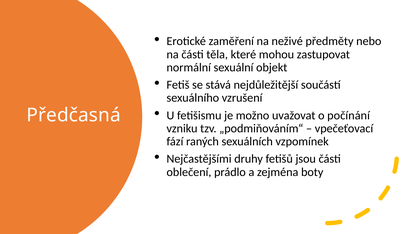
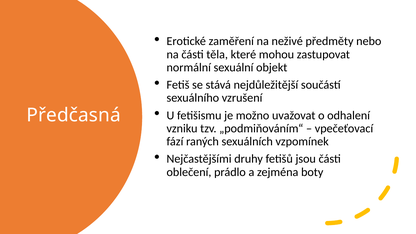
počínání: počínání -> odhalení (349, 115)
